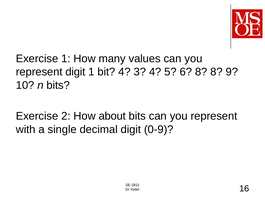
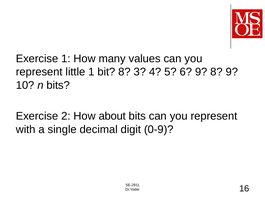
represent digit: digit -> little (75, 72)
bit 4: 4 -> 8 (124, 72)
6 8: 8 -> 9 (201, 72)
